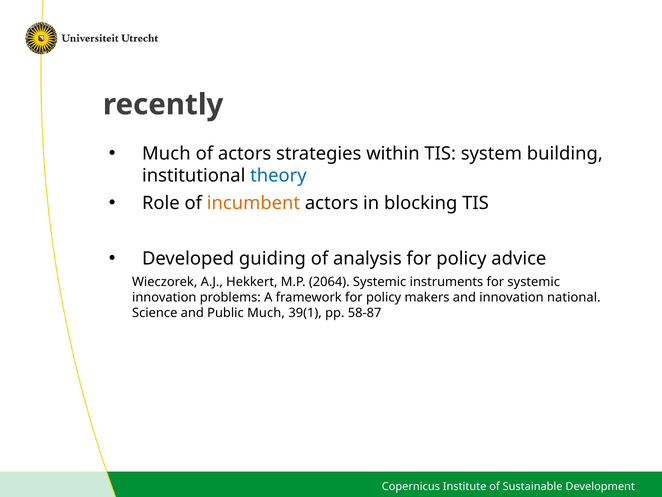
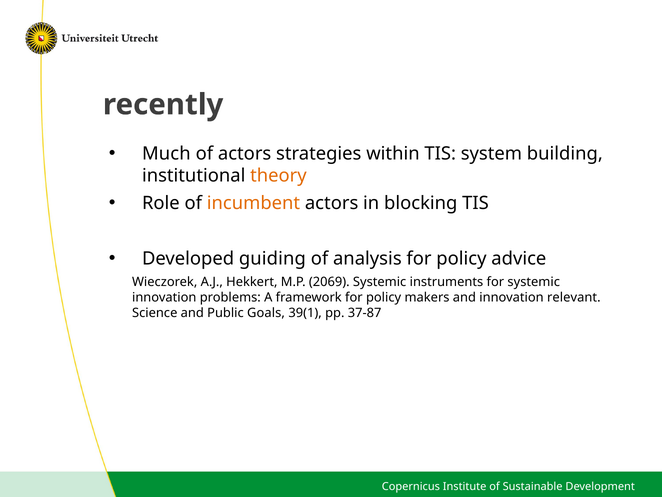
theory colour: blue -> orange (278, 176)
2064: 2064 -> 2069 (329, 282)
national: national -> relevant (574, 297)
Public Much: Much -> Goals (266, 313)
58-87: 58-87 -> 37-87 (365, 313)
